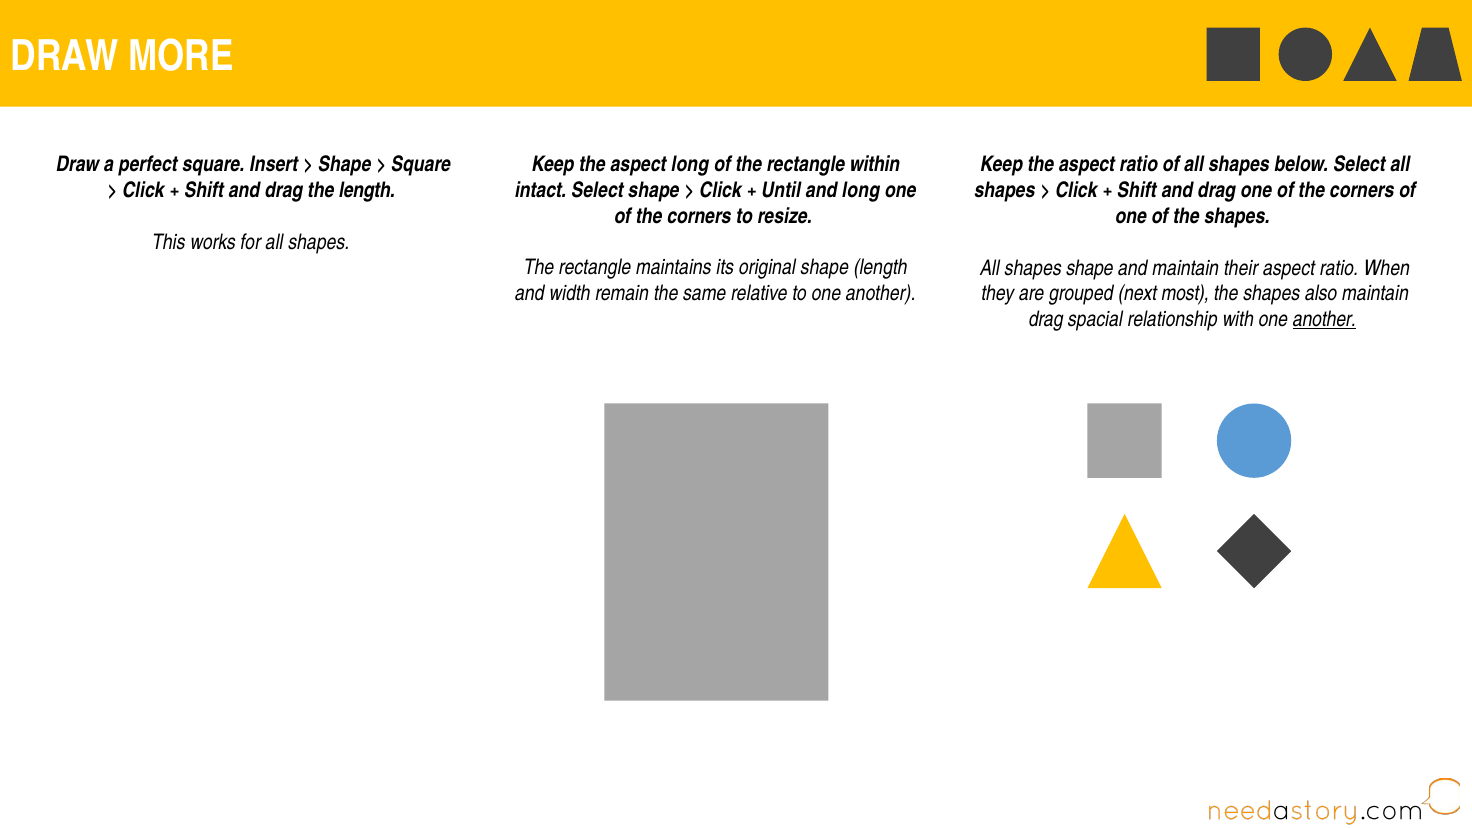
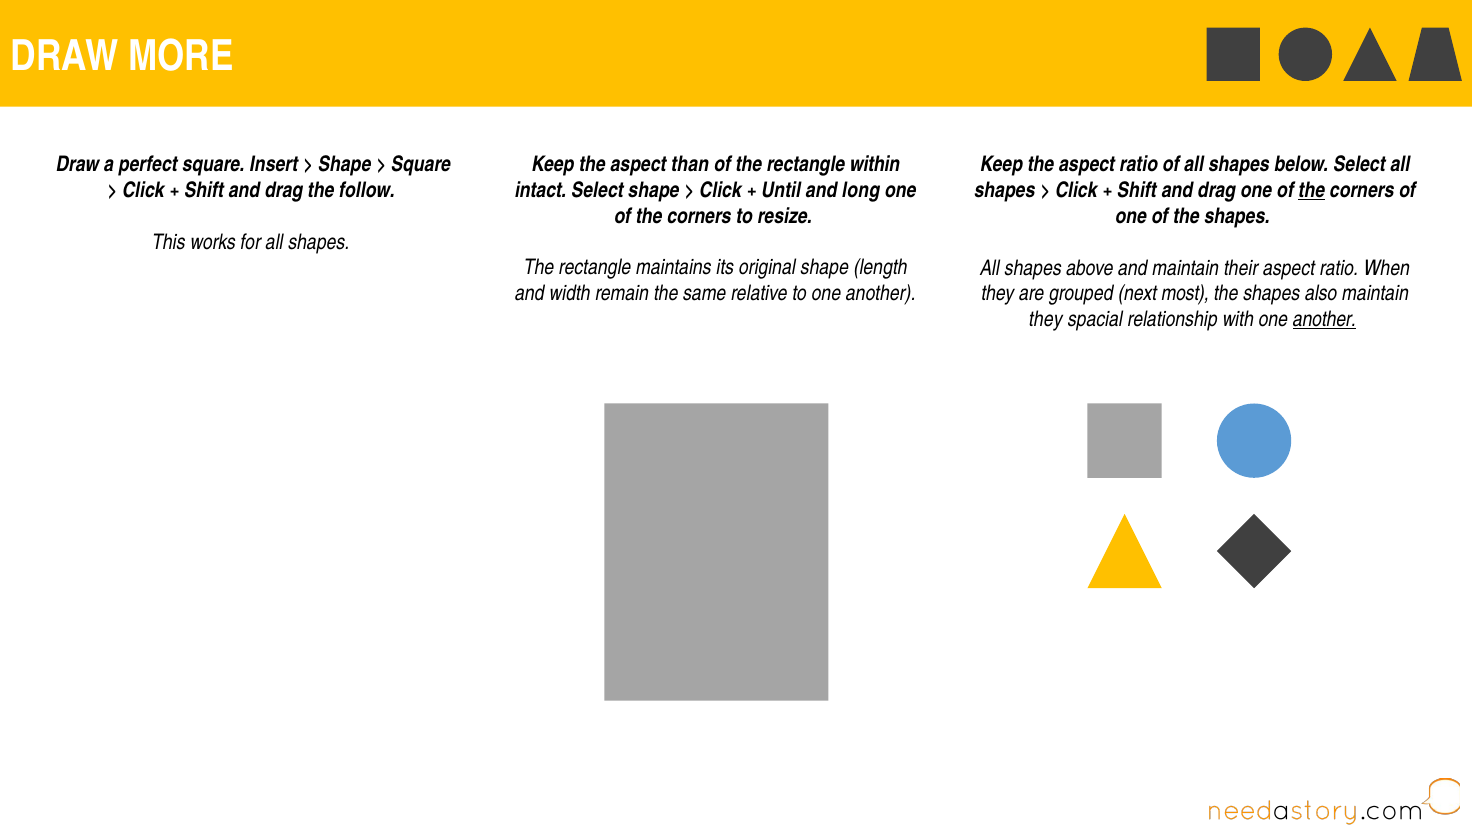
aspect long: long -> than (690, 165)
the length: length -> follow (367, 191)
the underline: none -> present (1312, 191)
shapes shape: shape -> above (1090, 268)
drag: drag -> they (1046, 319)
